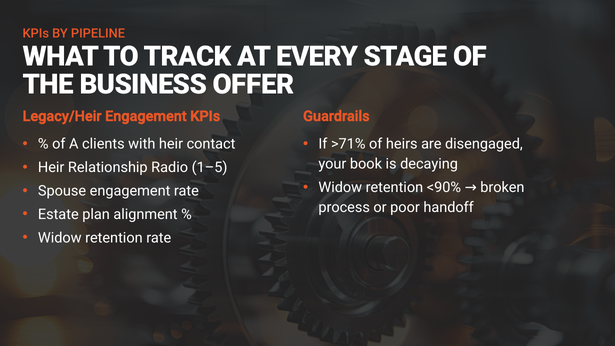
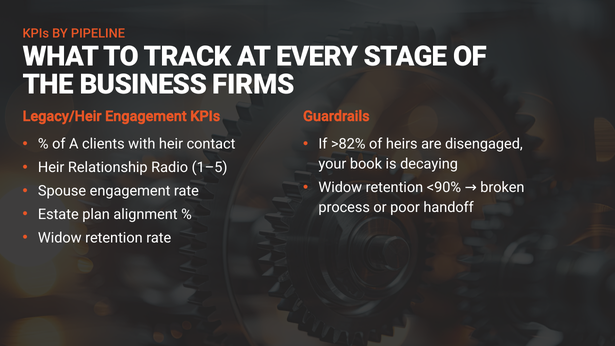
OFFER: OFFER -> FIRMS (254, 85)
>71%: >71% -> >82% (348, 144)
